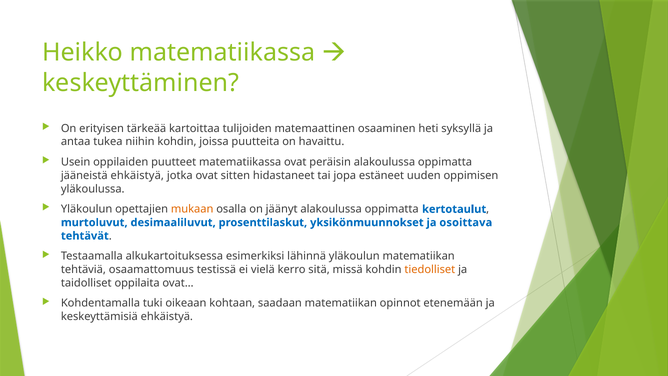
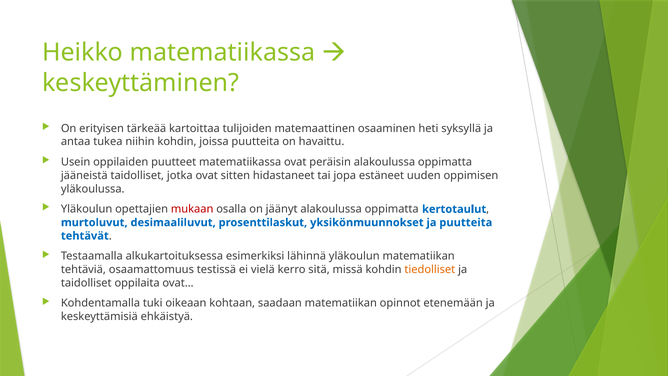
jääneistä ehkäistyä: ehkäistyä -> taidolliset (137, 175)
mukaan colour: orange -> red (192, 209)
ja osoittava: osoittava -> puutteita (466, 222)
